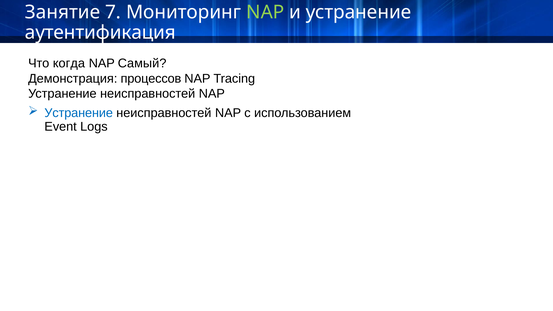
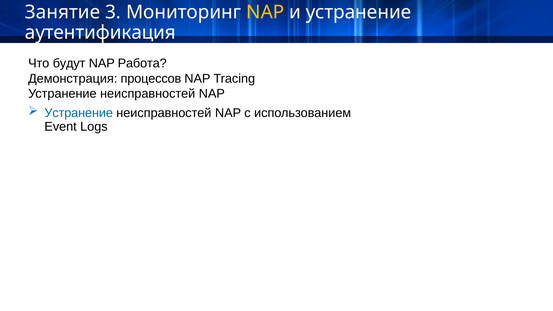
7: 7 -> 3 (113, 12)
NAP colour: light green -> yellow (265, 12)
когда: когда -> будут (69, 63)
Самый: Самый -> Работа (142, 63)
